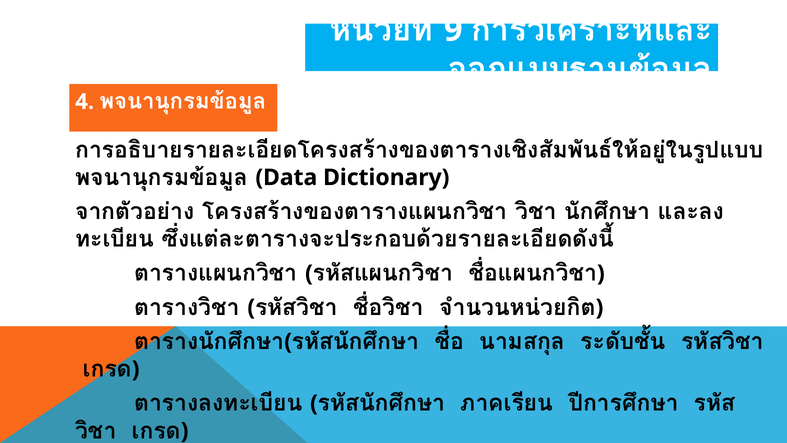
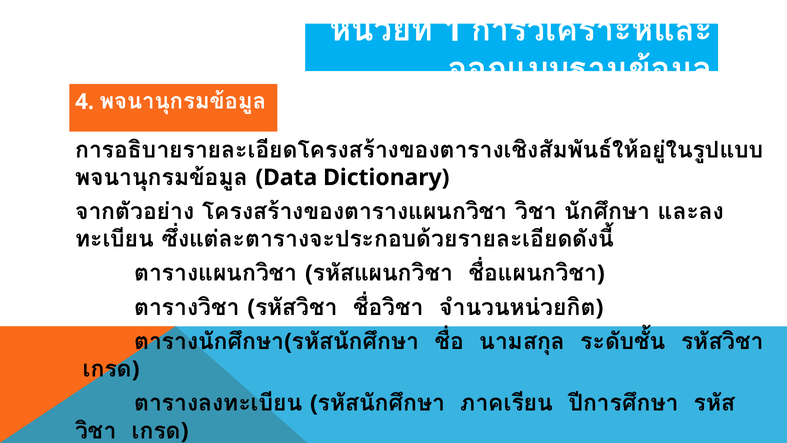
9: 9 -> 1 (453, 30)
